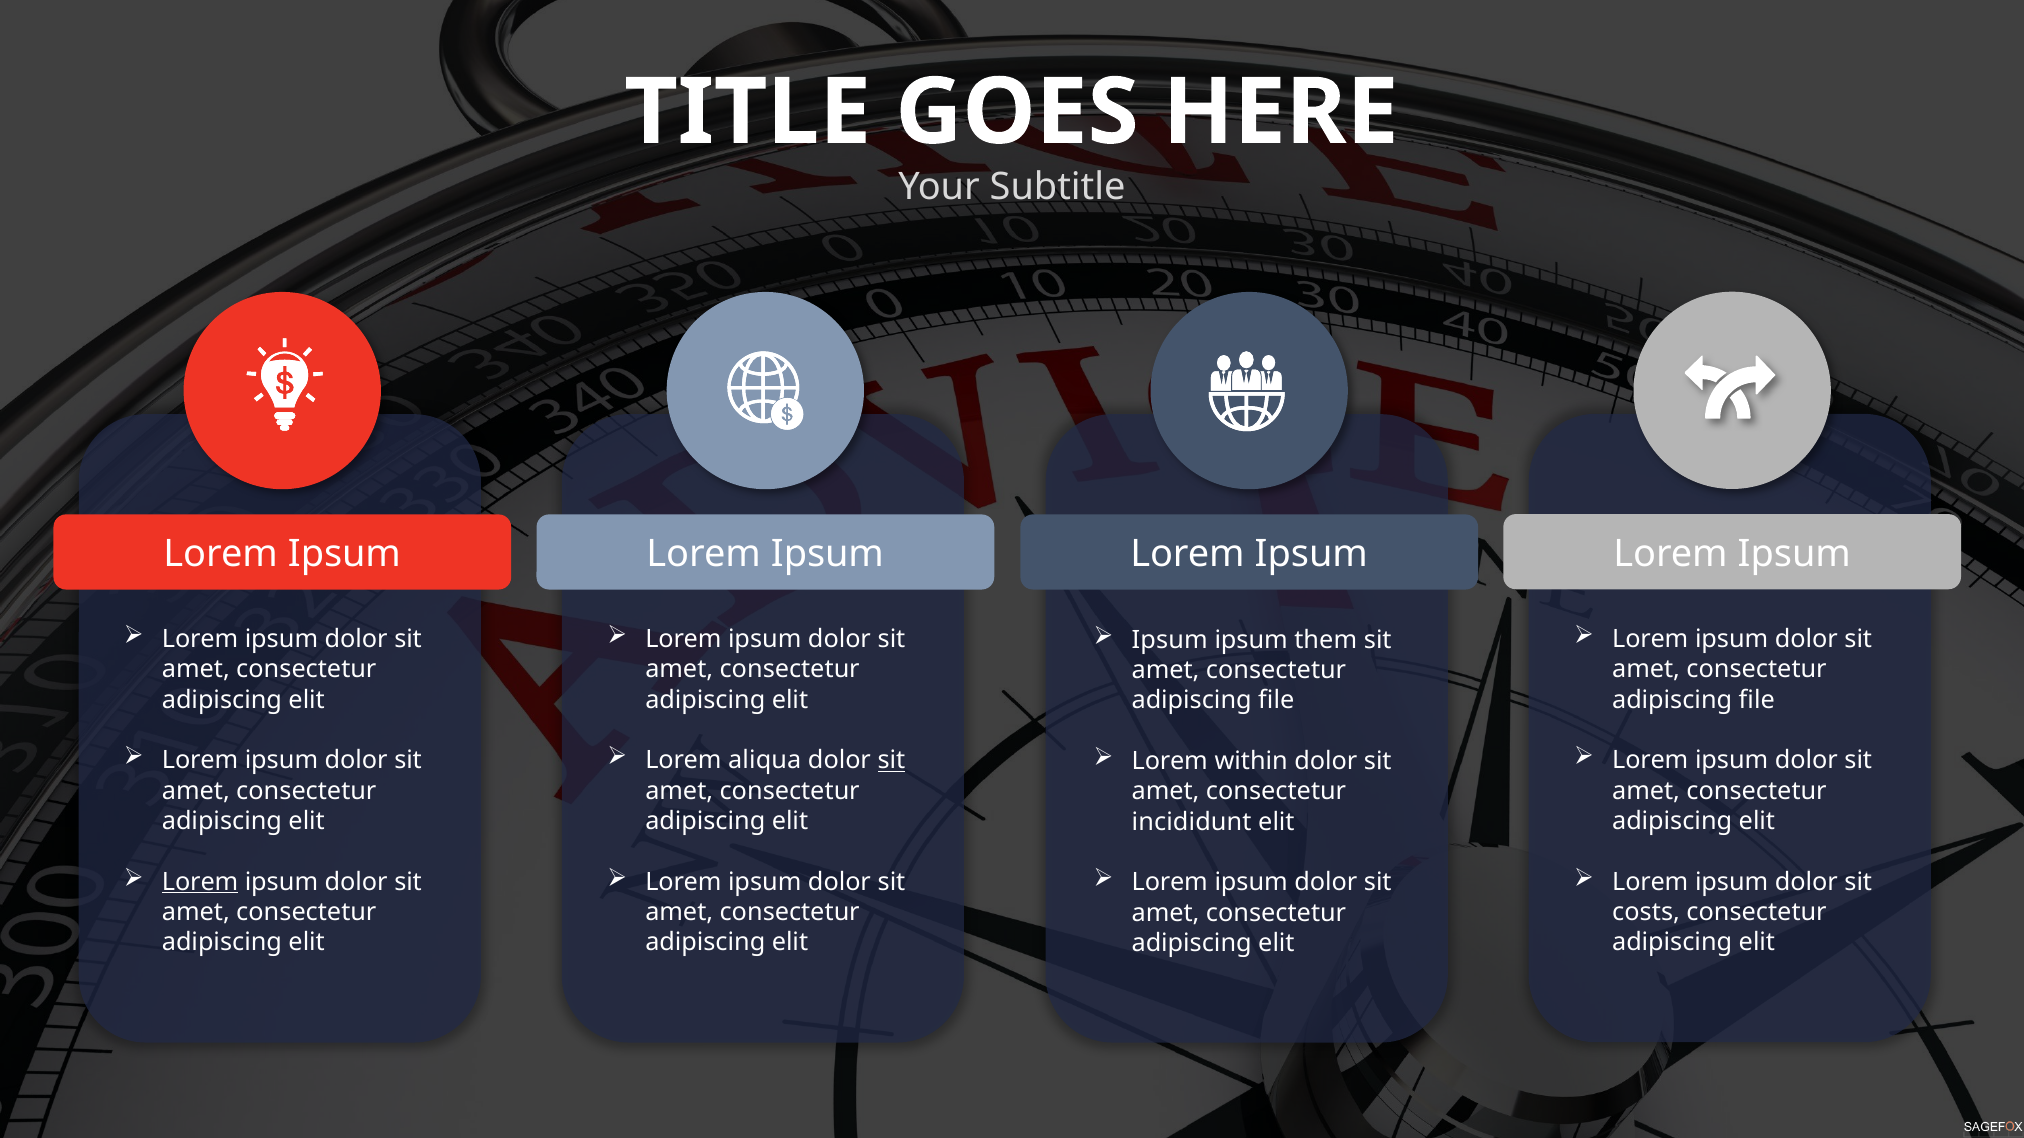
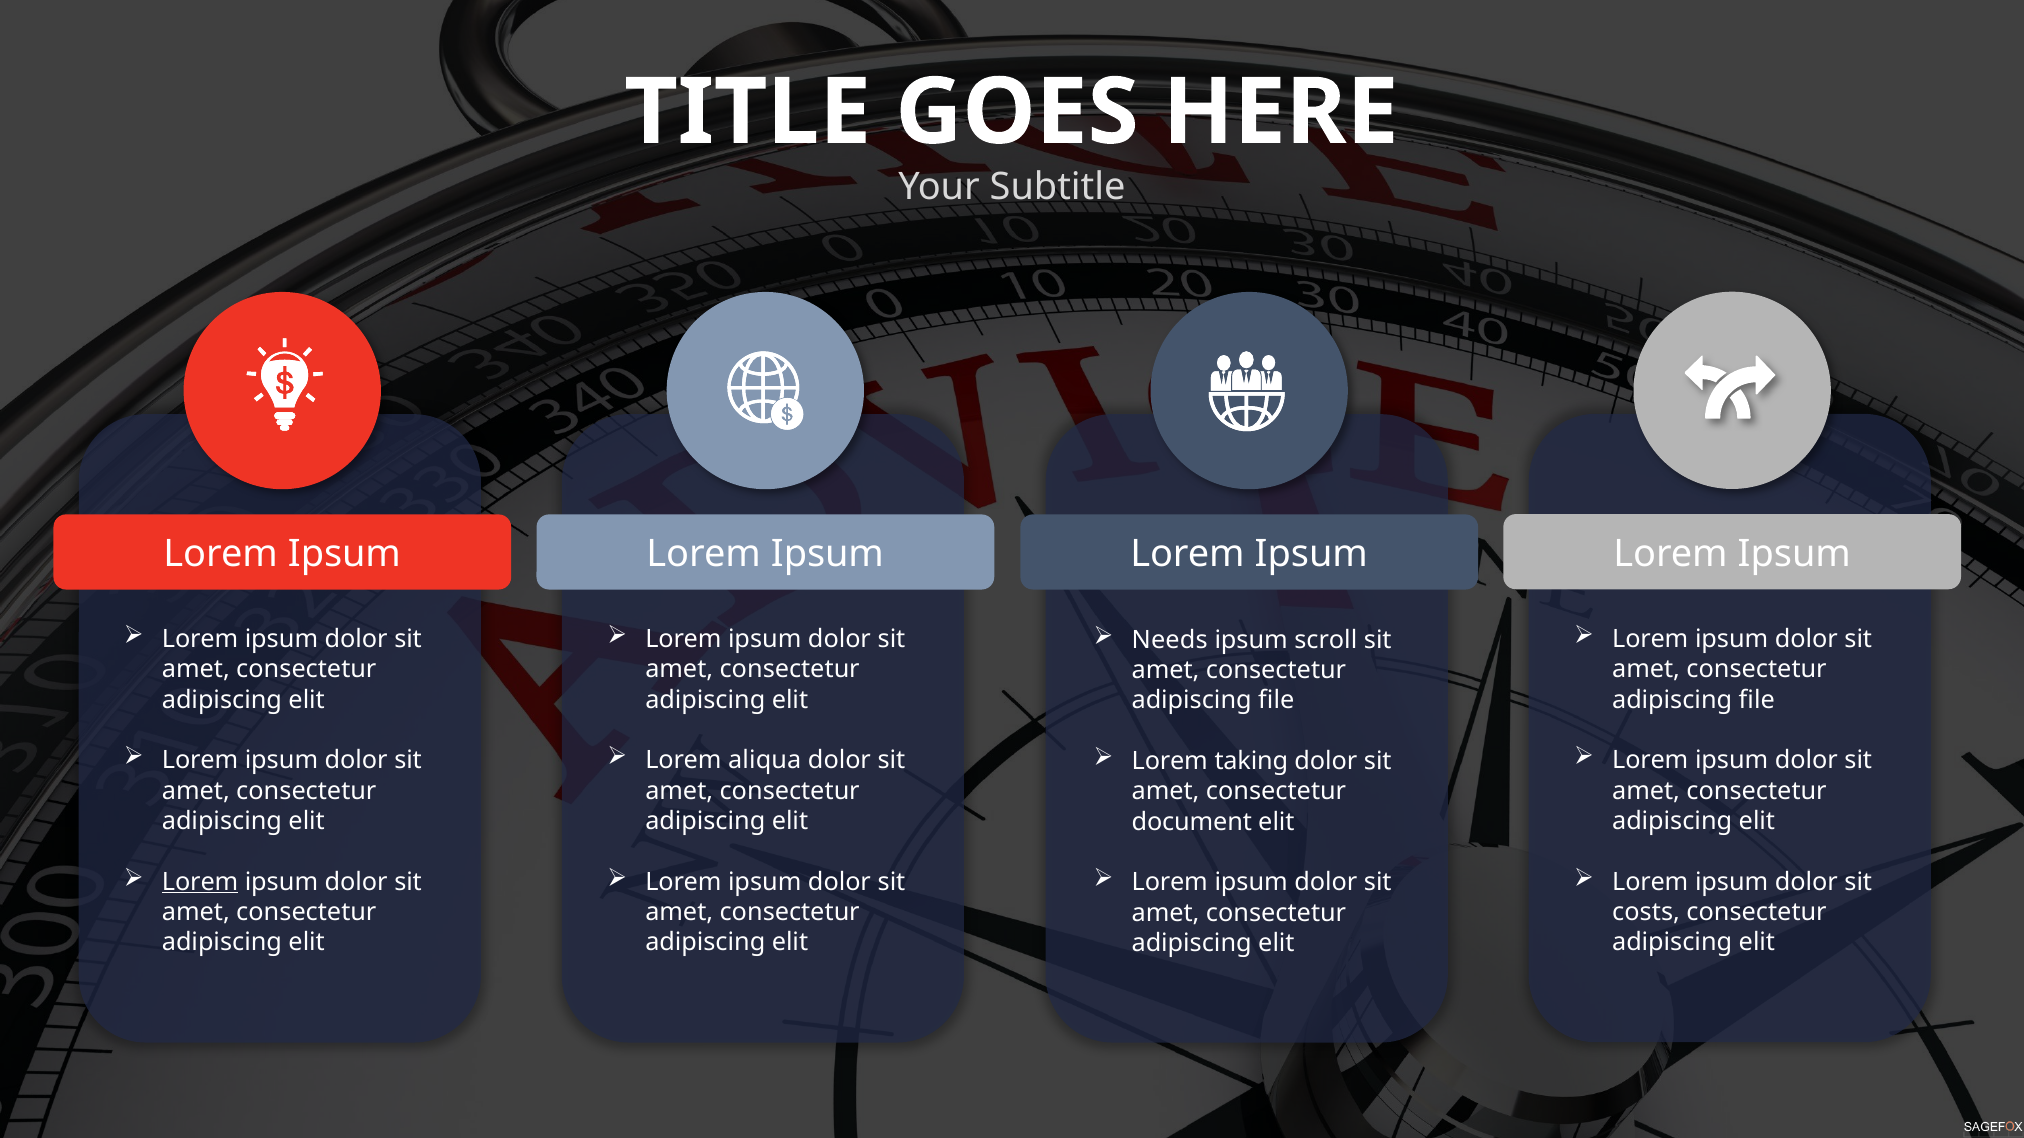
Ipsum: Ipsum -> Needs (1170, 640)
them: them -> scroll (1326, 640)
sit underline: present -> none (891, 761)
within: within -> taking (1251, 762)
incididunt: incididunt -> document (1192, 822)
